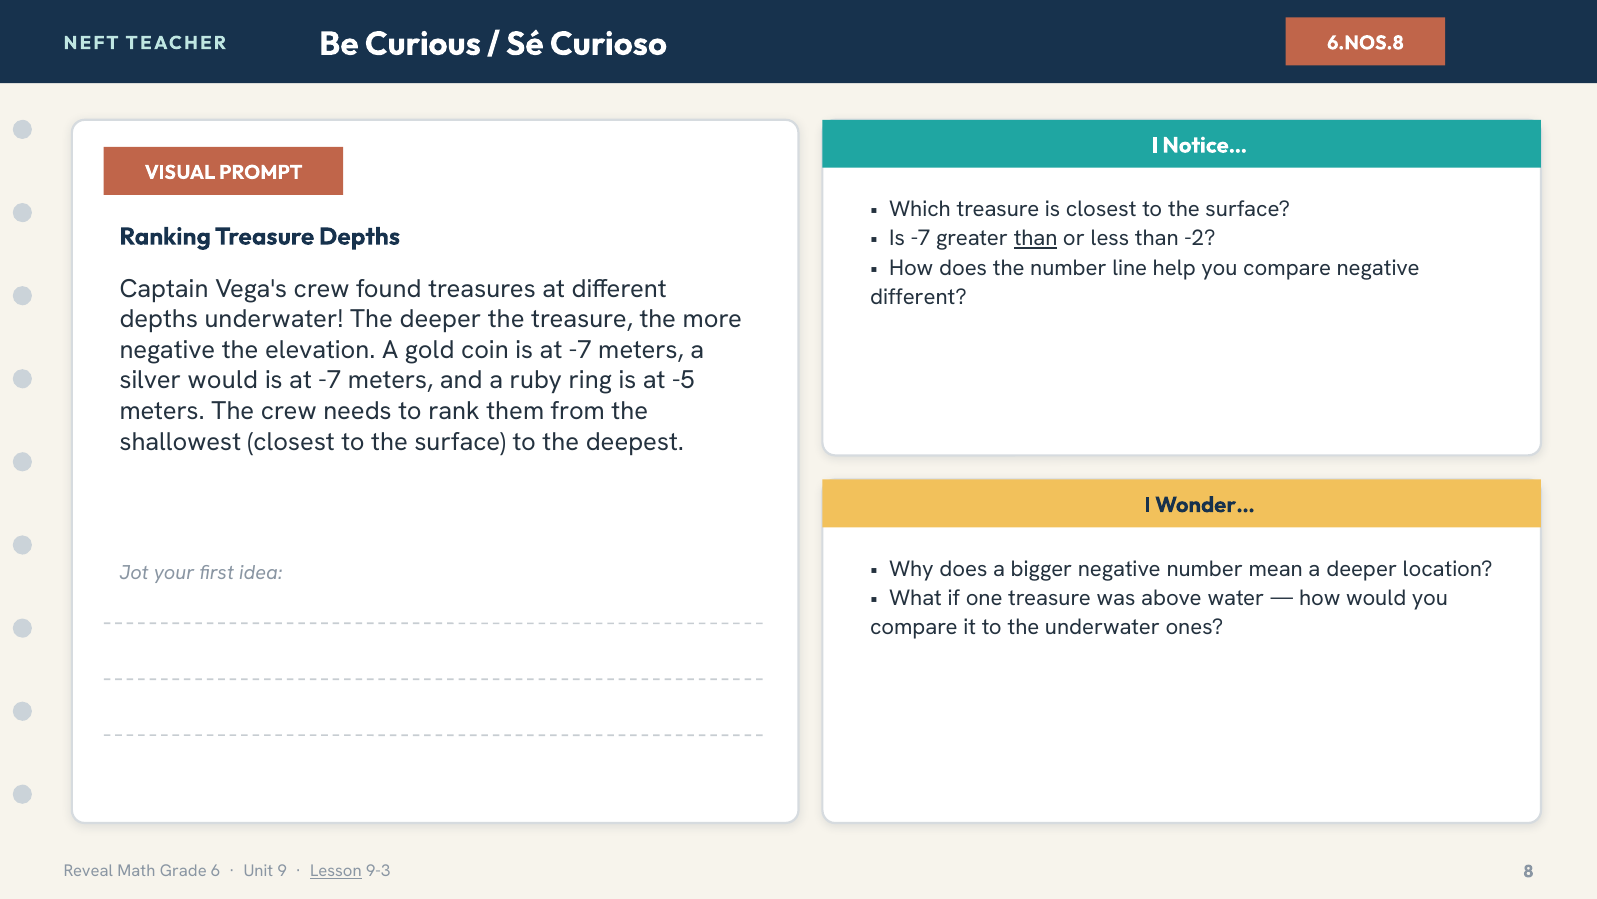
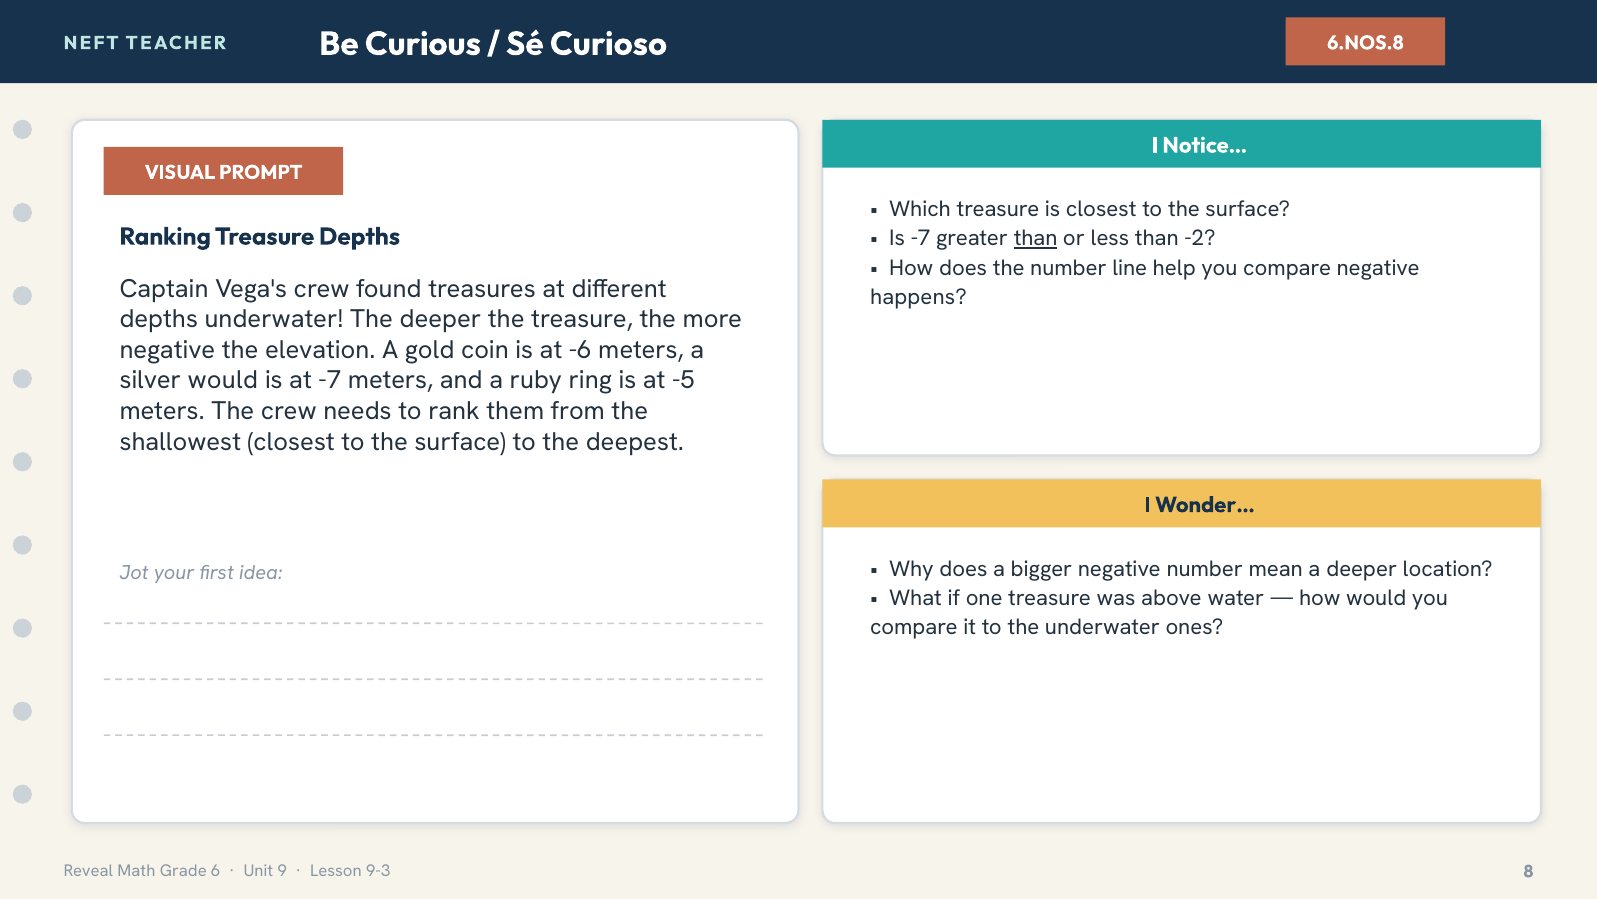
different: different -> happens (918, 297)
coin is at -7: -7 -> -6 (580, 350)
Lesson underline: present -> none (336, 871)
